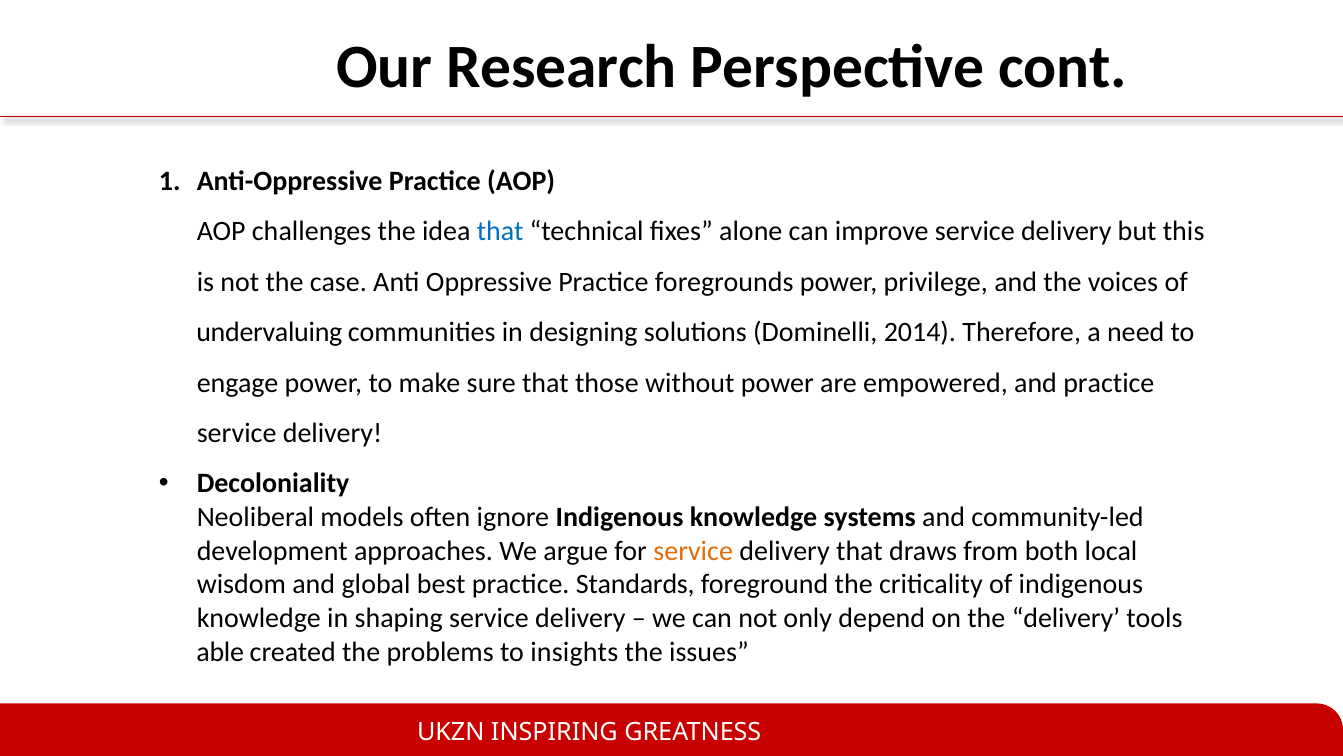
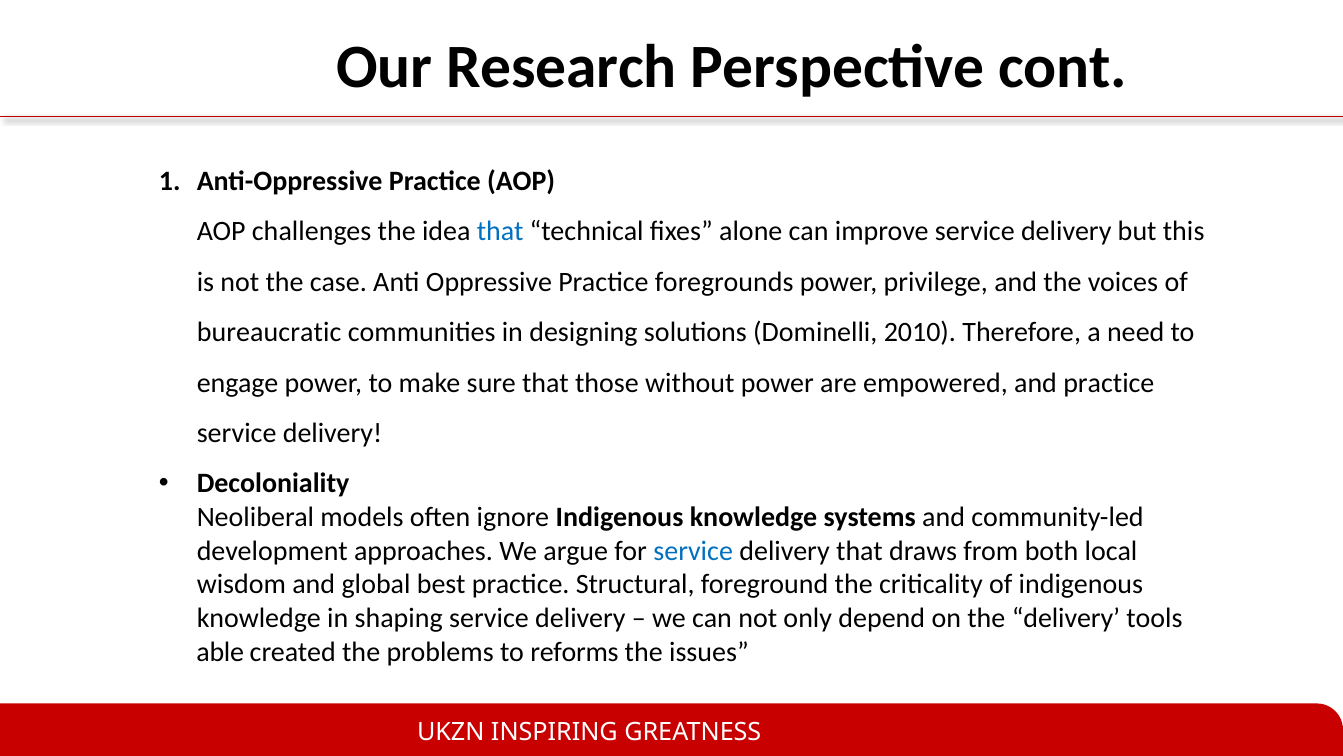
undervaluing: undervaluing -> bureaucratic (269, 332)
2014: 2014 -> 2010 (920, 332)
service colour: orange -> blue (693, 551)
Standards: Standards -> Structural (635, 584)
insights: insights -> reforms (575, 651)
